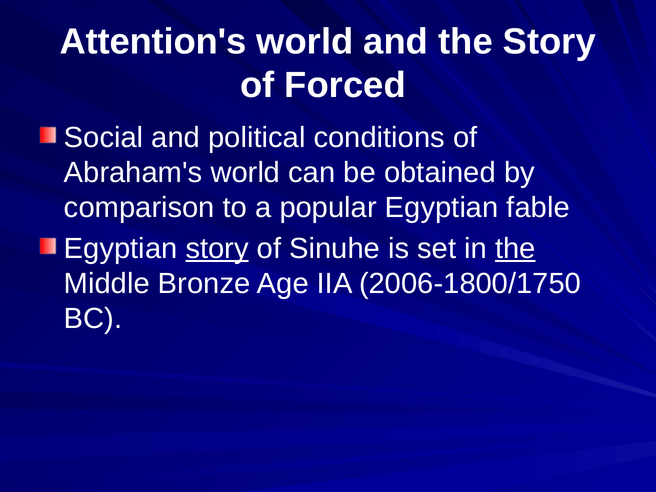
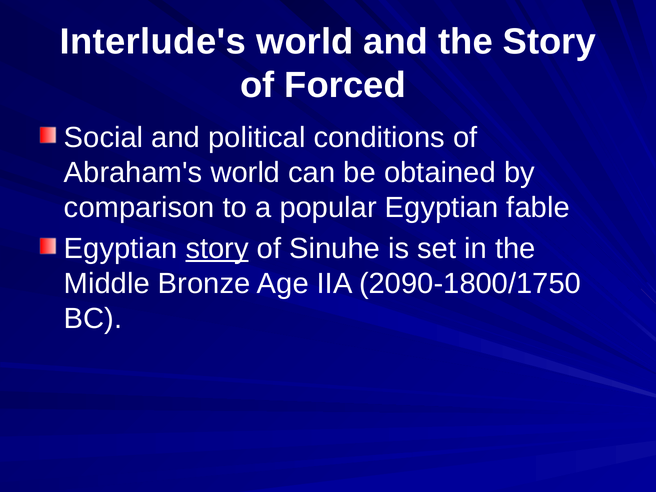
Attention's: Attention's -> Interlude's (153, 42)
the underline: present -> none (515, 248)
2006-1800/1750: 2006-1800/1750 -> 2090-1800/1750 (470, 283)
